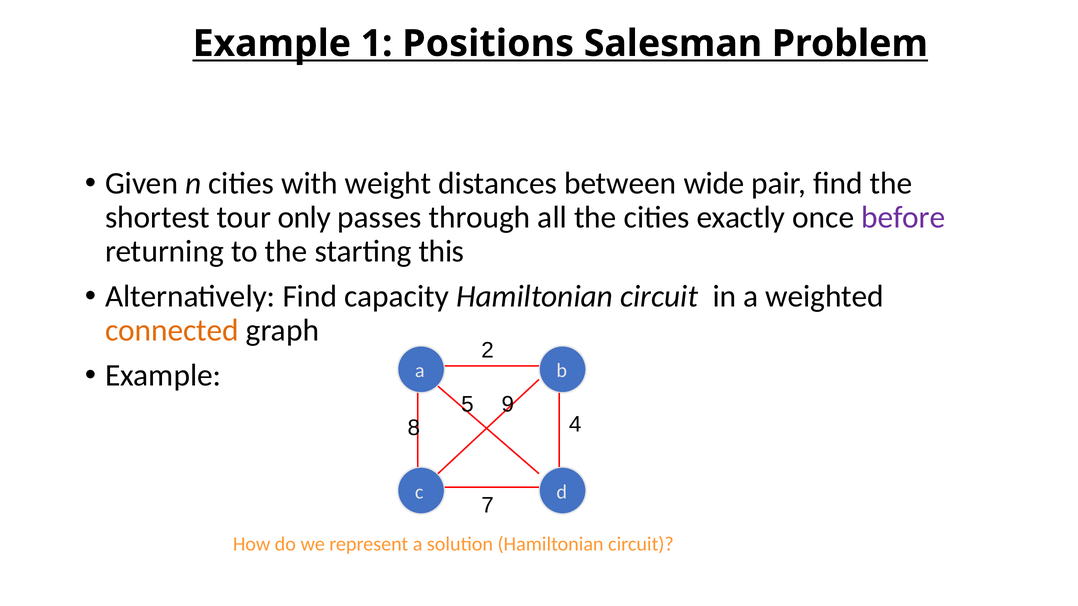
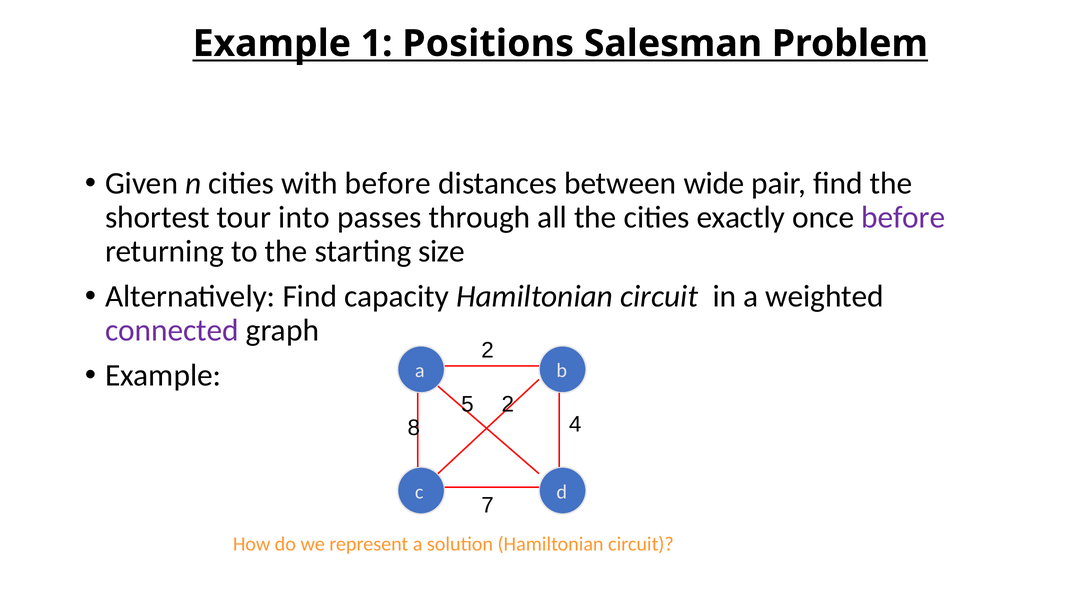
with weight: weight -> before (388, 184)
only: only -> into (304, 218)
this: this -> size (441, 251)
connected colour: orange -> purple (172, 331)
5 9: 9 -> 2 (508, 404)
